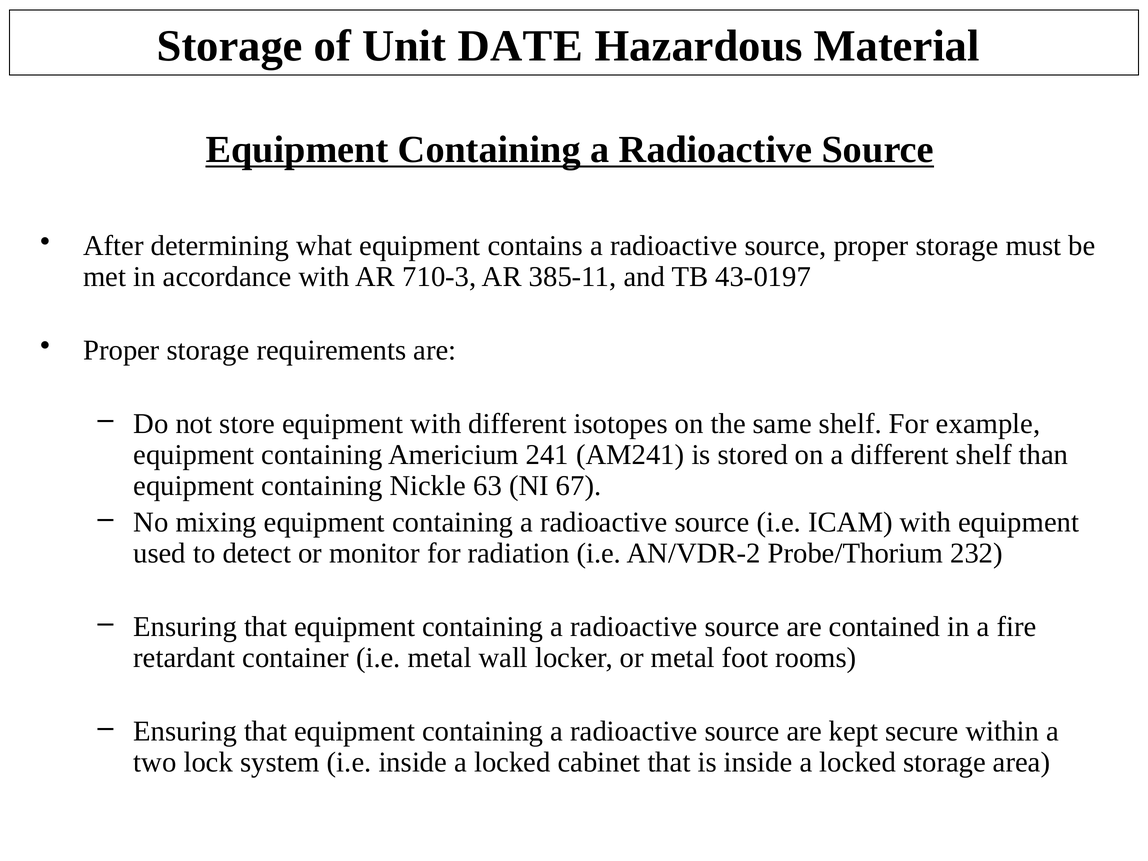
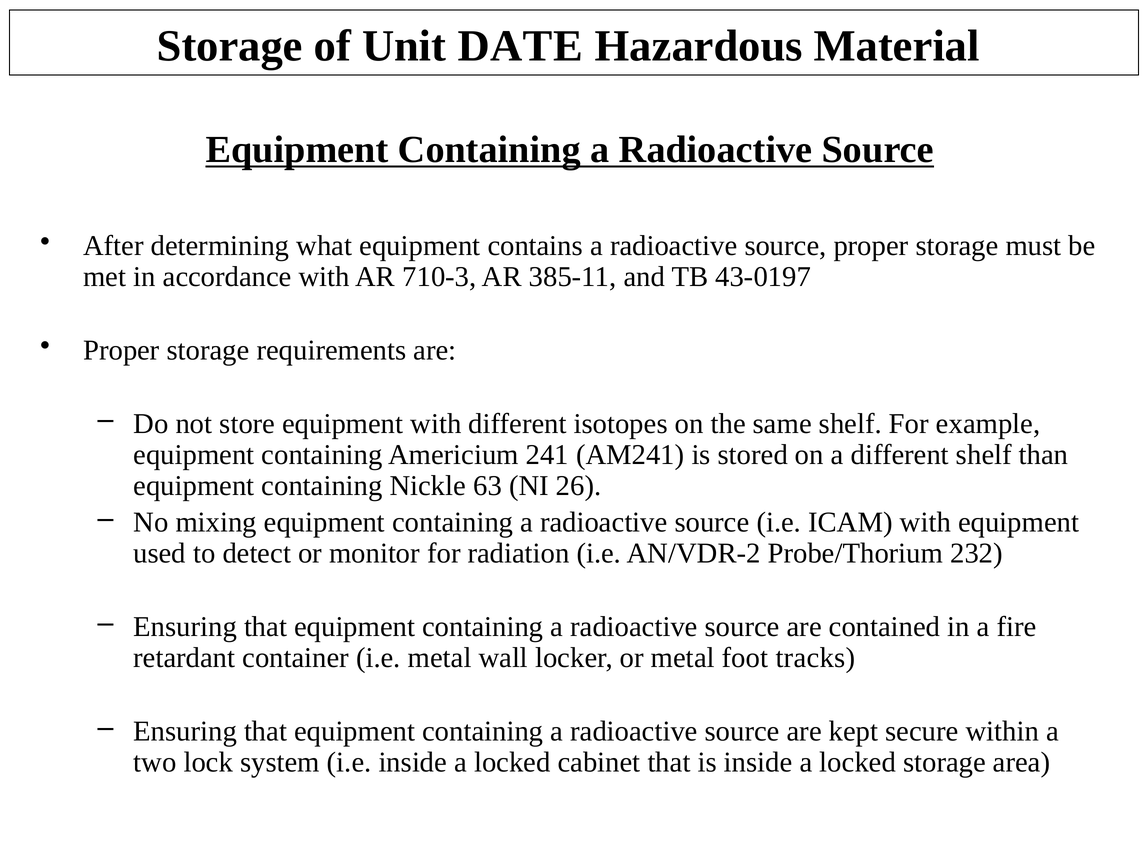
67: 67 -> 26 (579, 486)
rooms: rooms -> tracks (816, 658)
